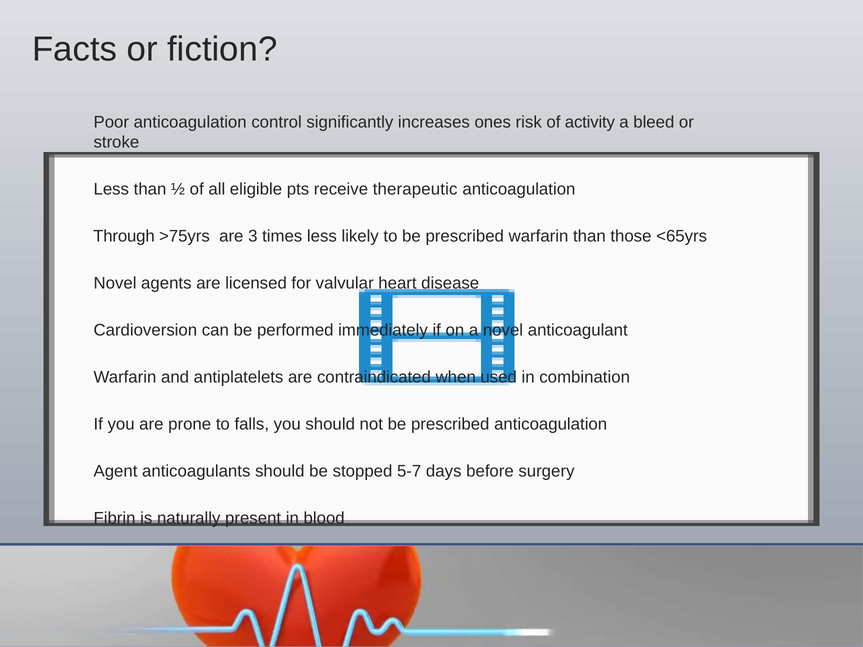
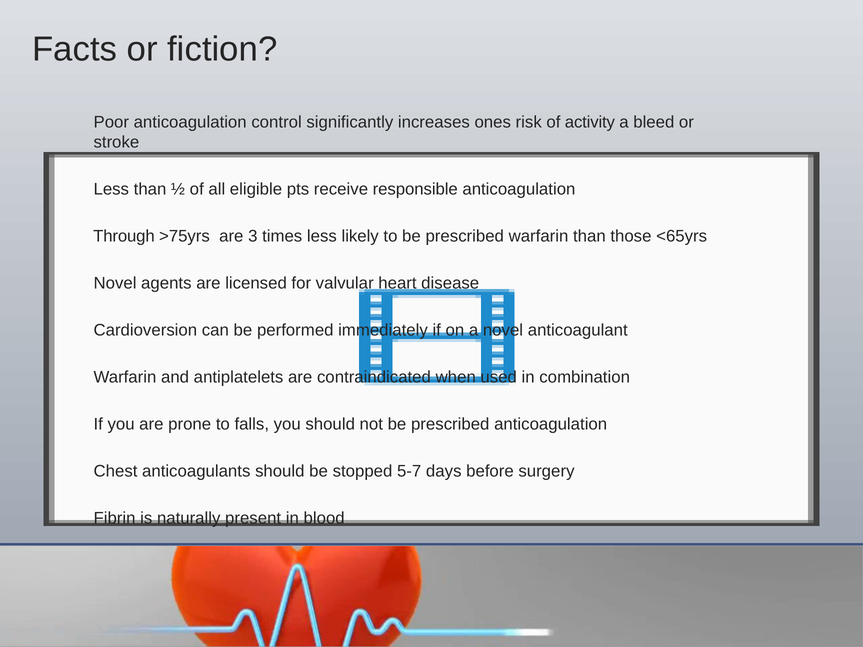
therapeutic: therapeutic -> responsible (415, 189)
Agent: Agent -> Chest (116, 472)
